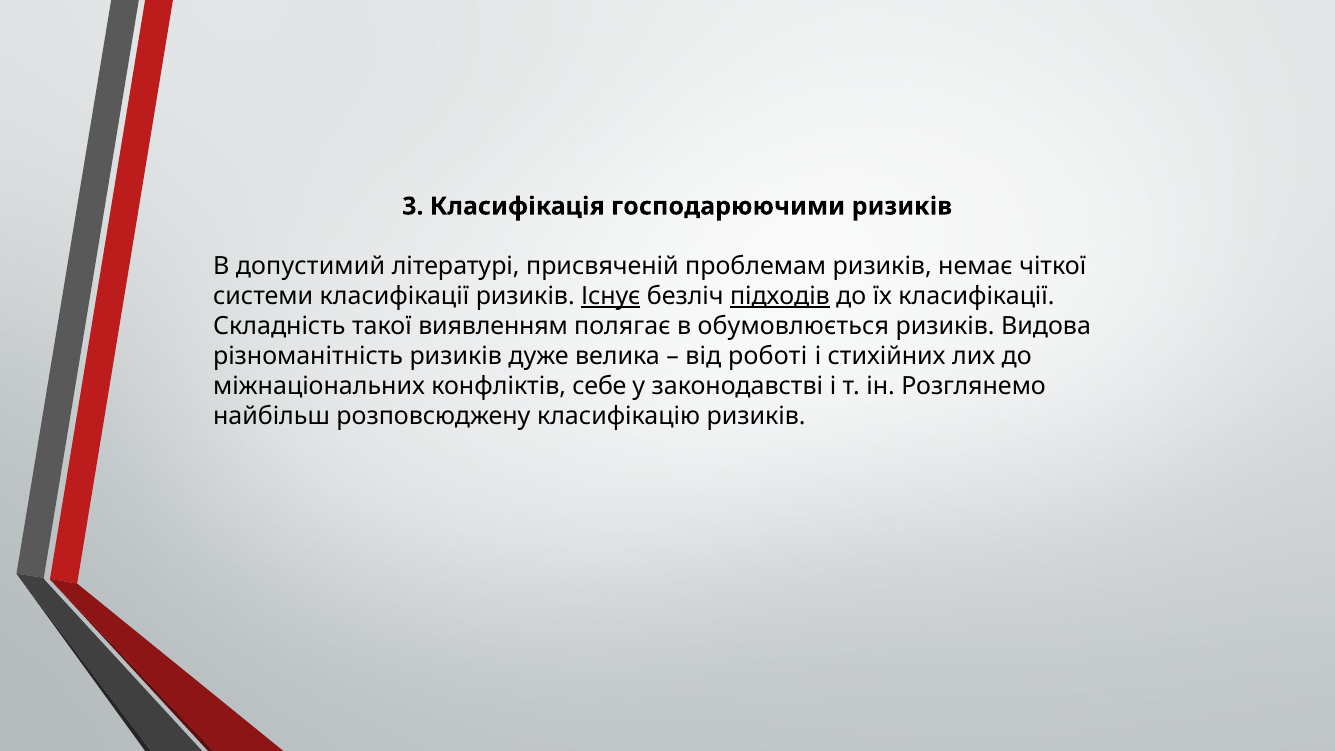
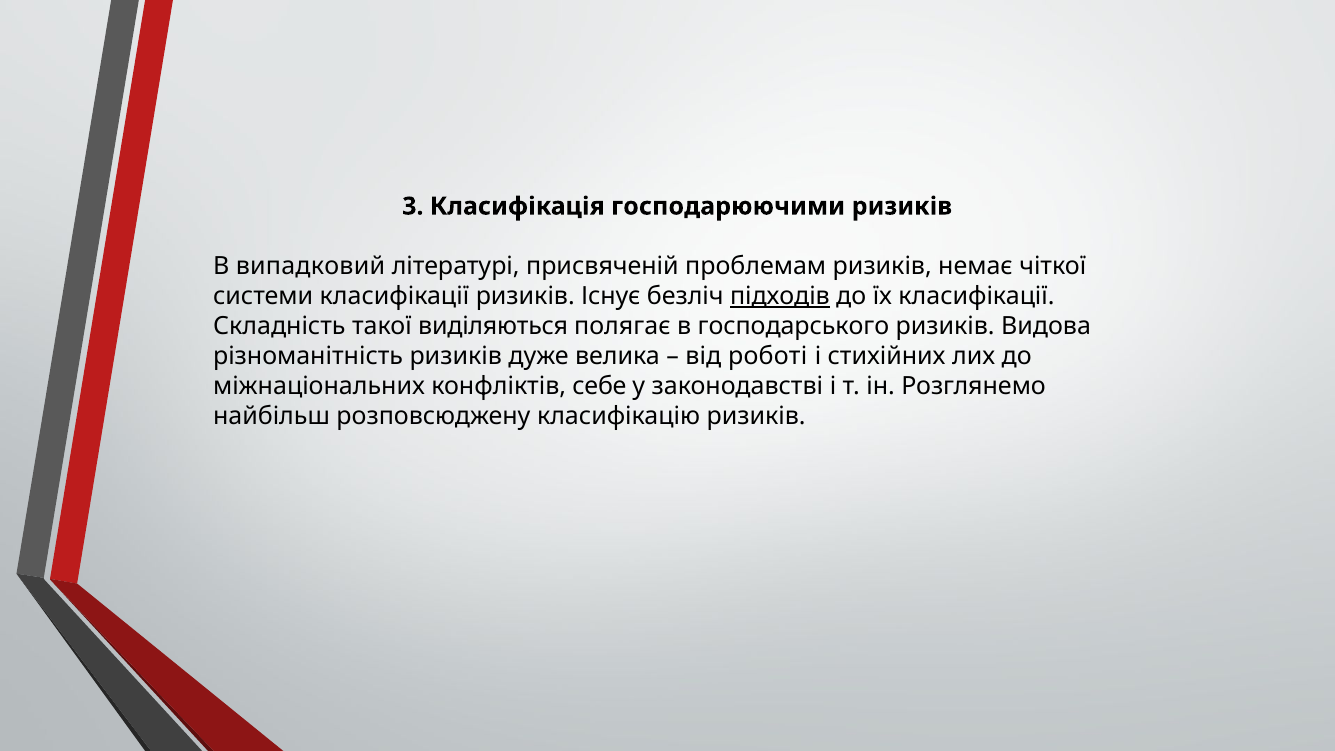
допустимий: допустимий -> випадковий (310, 266)
Існує underline: present -> none (611, 296)
виявленням: виявленням -> виділяються (493, 326)
обумовлюється: обумовлюється -> господарського (793, 326)
